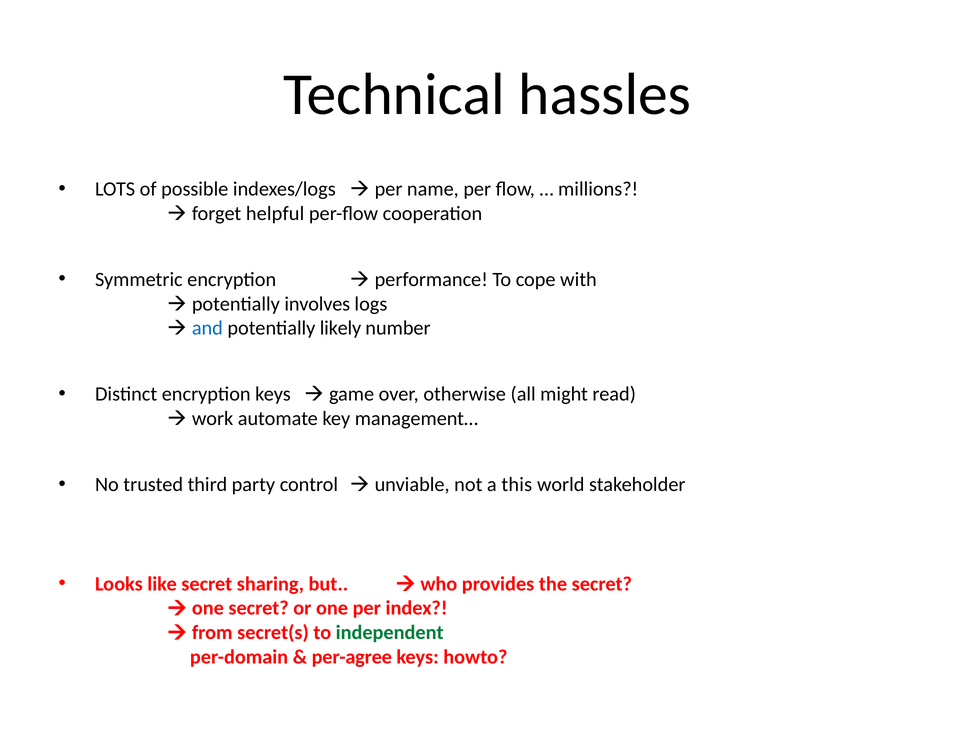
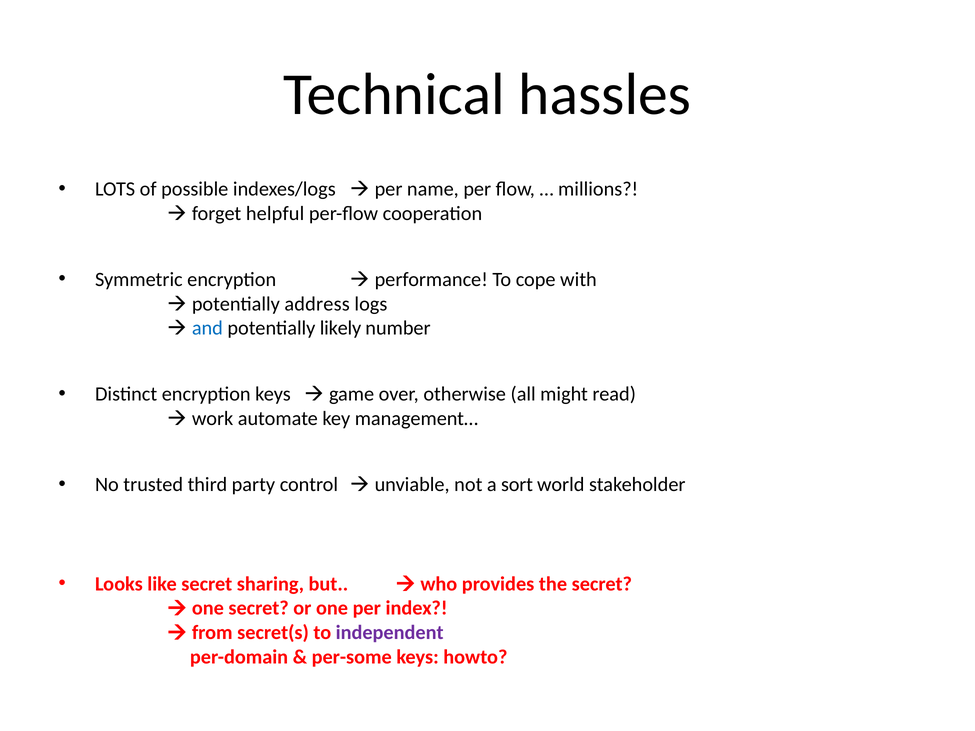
involves: involves -> address (317, 304)
this: this -> sort (517, 485)
independent colour: green -> purple (390, 633)
per-agree: per-agree -> per-some (352, 657)
